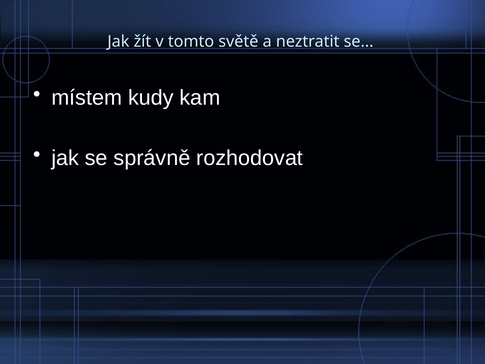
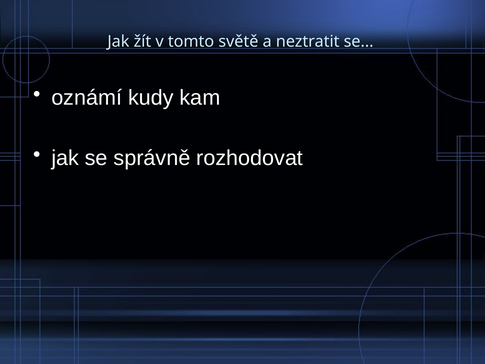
místem: místem -> oznámí (87, 98)
